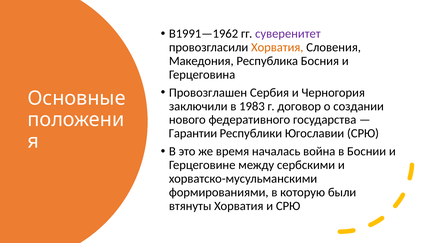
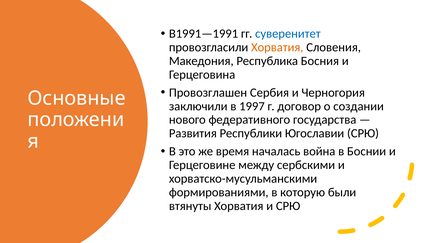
В1991—1962: В1991—1962 -> В1991—1991 (204, 34)
суверенитет colour: purple -> blue (288, 34)
1983: 1983 -> 1997 (252, 106)
Гарантии: Гарантии -> Развития (193, 133)
